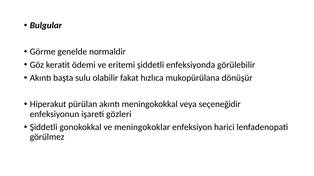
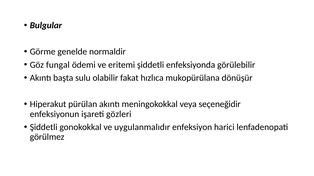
keratit: keratit -> fungal (58, 65)
meningokoklar: meningokoklar -> uygulanmalıdır (142, 128)
